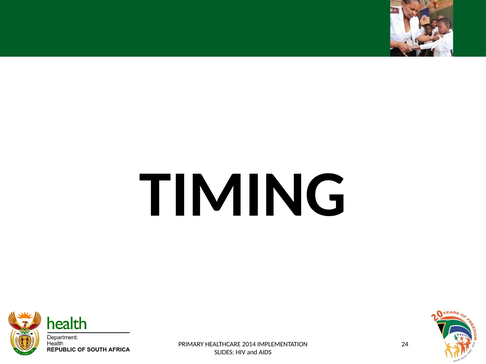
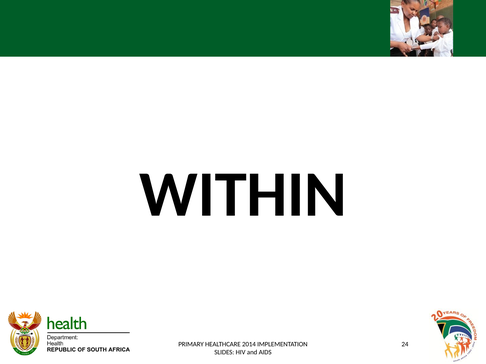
TIMING: TIMING -> WITHIN (243, 195)
